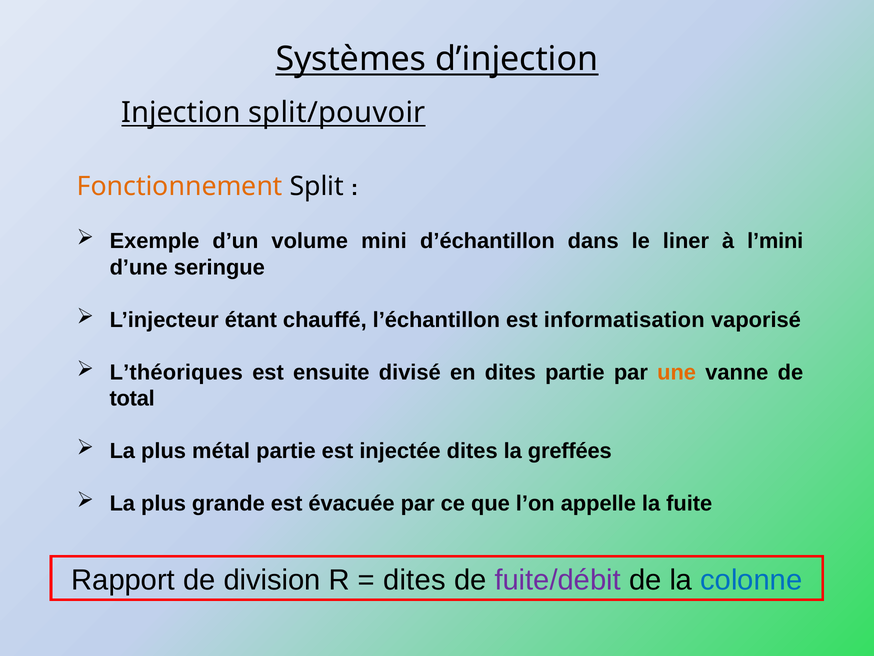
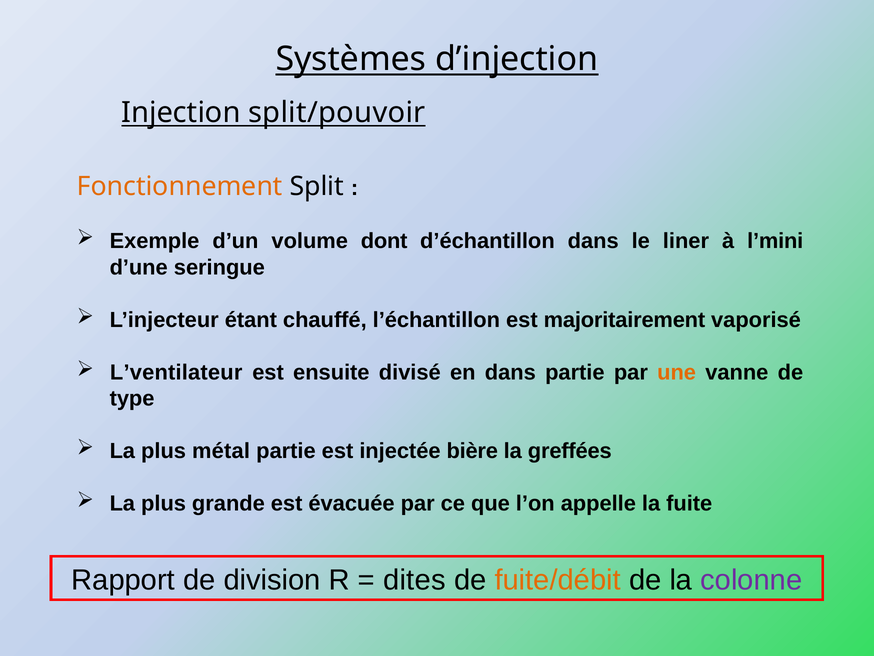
mini: mini -> dont (384, 241)
informatisation: informatisation -> majoritairement (624, 320)
L’théoriques: L’théoriques -> L’ventilateur (176, 372)
en dites: dites -> dans (510, 372)
total: total -> type (132, 398)
injectée dites: dites -> bière (472, 451)
fuite/débit colour: purple -> orange (558, 580)
colonne colour: blue -> purple (751, 580)
